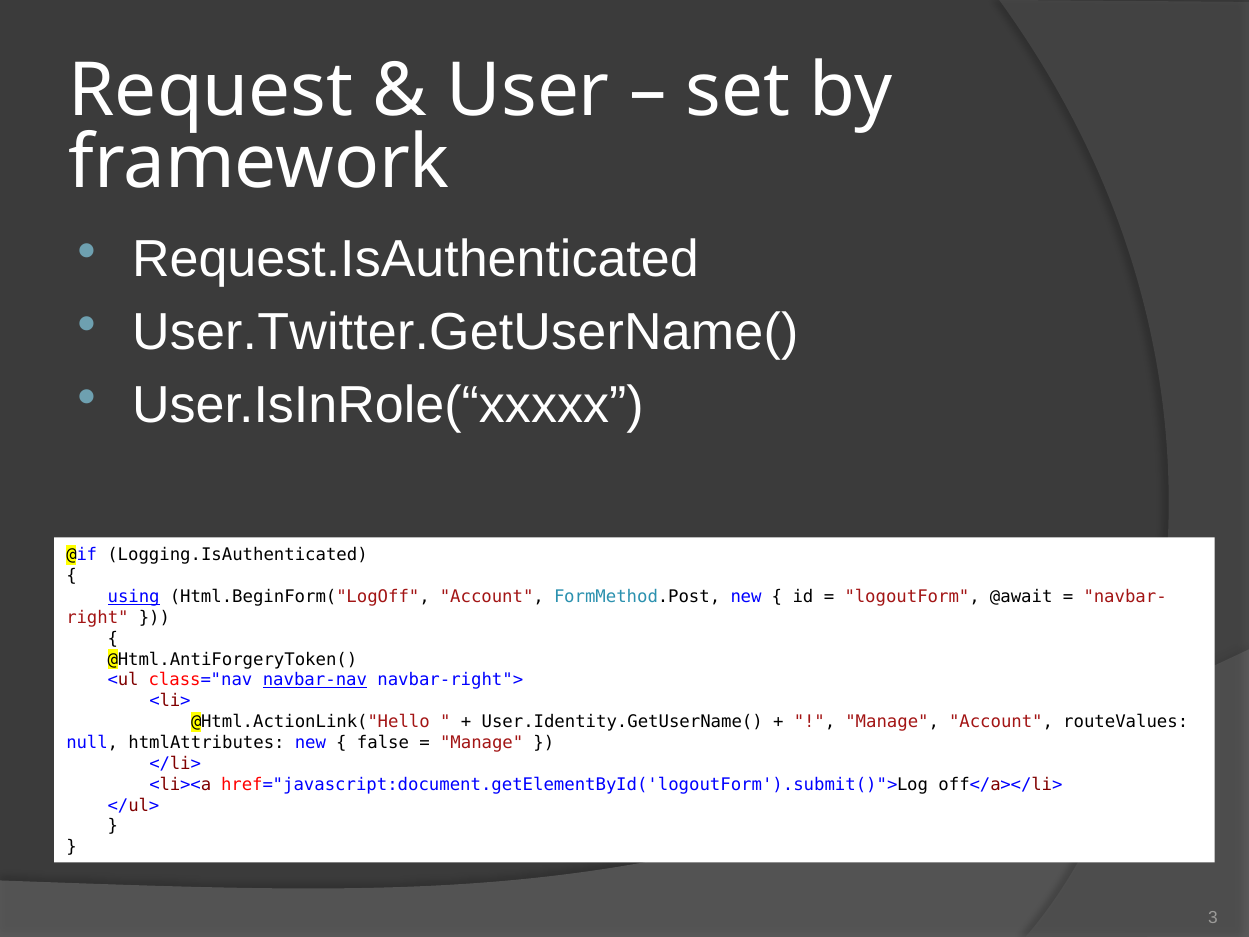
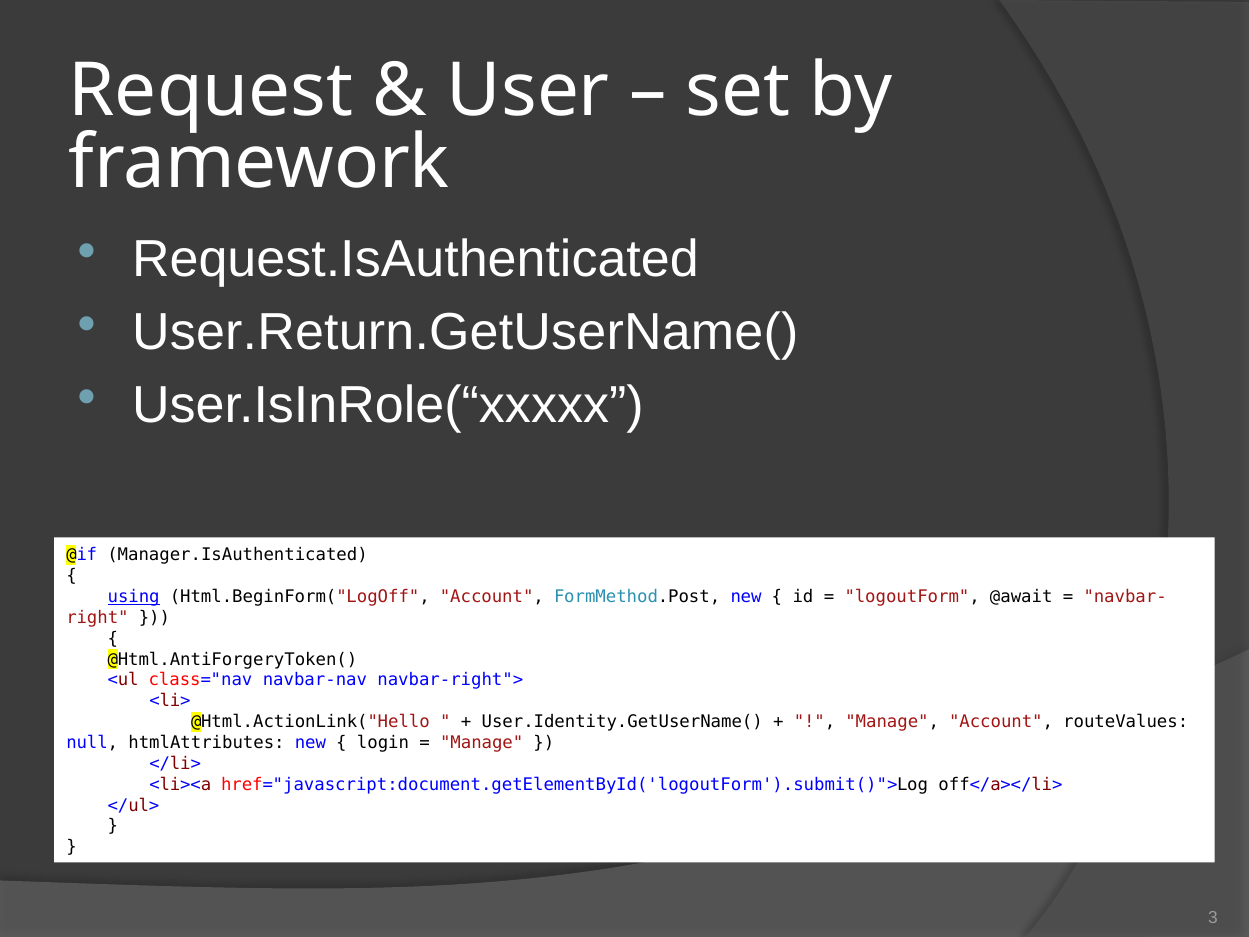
User.Twitter.GetUserName(: User.Twitter.GetUserName( -> User.Return.GetUserName( (465, 332)
Logging.IsAuthenticated: Logging.IsAuthenticated -> Manager.IsAuthenticated (238, 555)
navbar-nav underline: present -> none (315, 680)
false: false -> login (383, 743)
